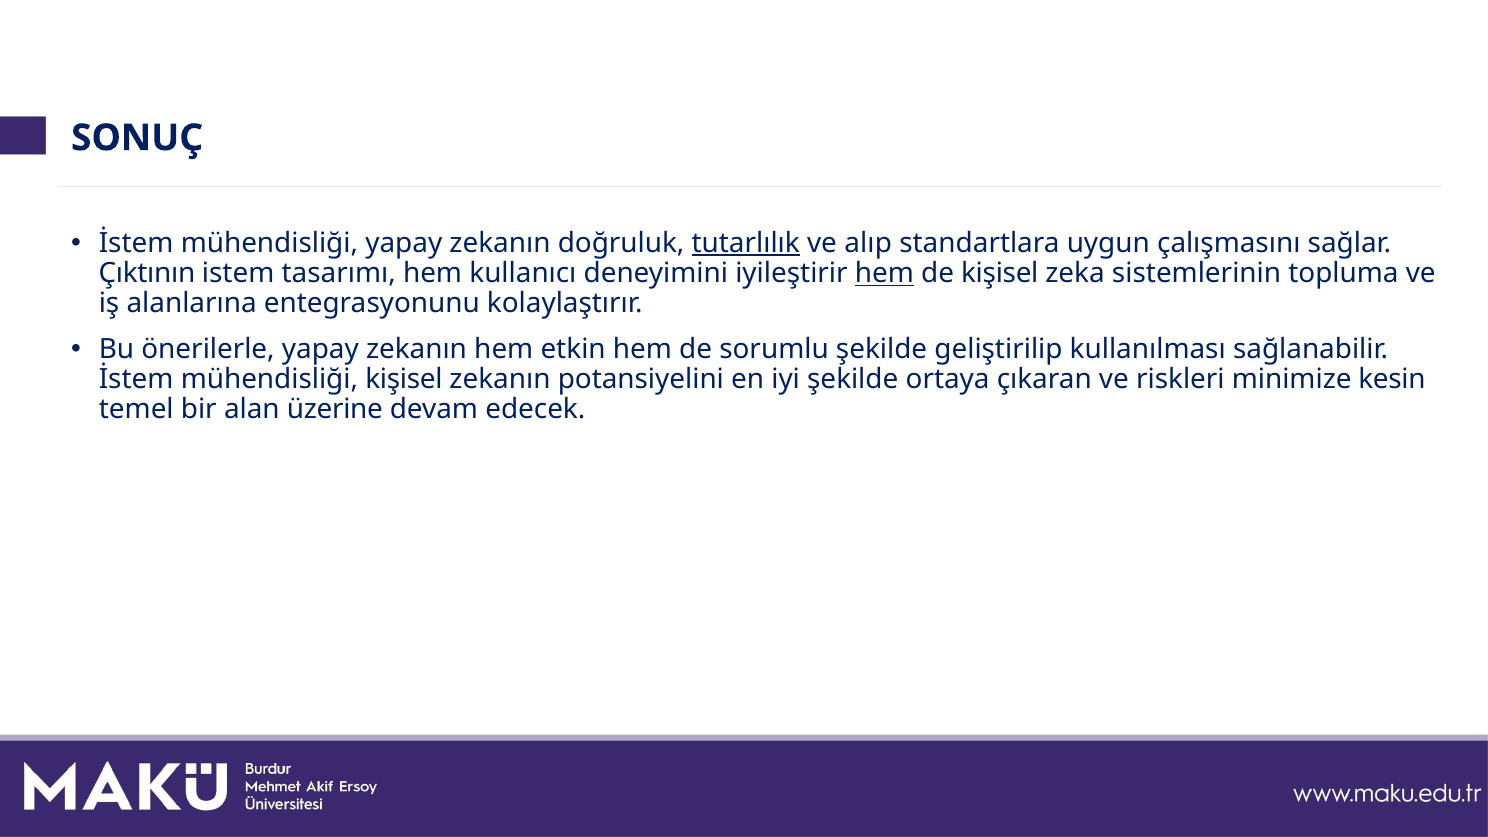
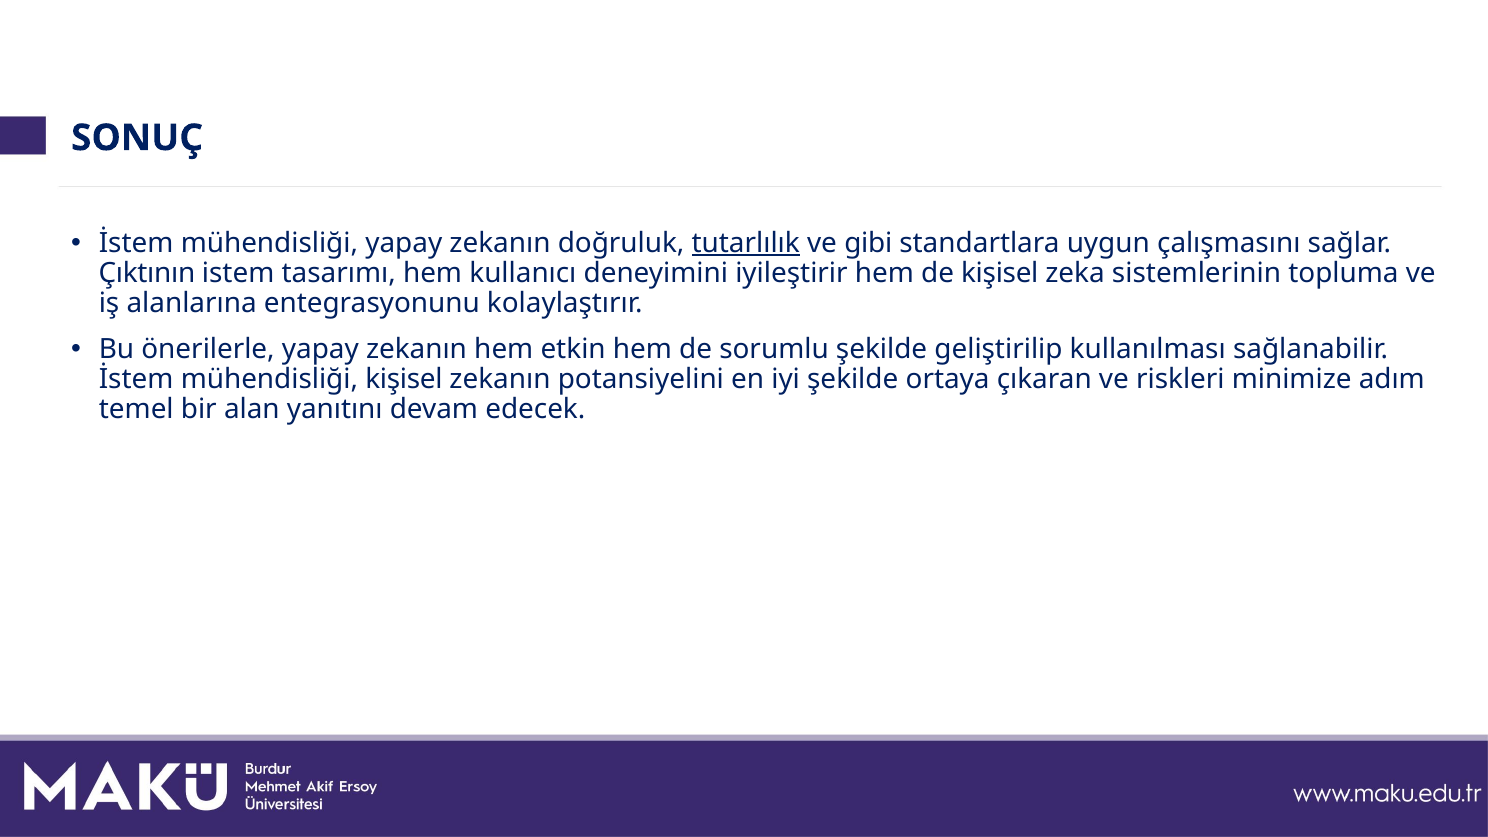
alıp: alıp -> gibi (868, 243)
hem underline: present -> none (884, 273)
kesin: kesin -> adım (1392, 379)
üzerine: üzerine -> yanıtını (335, 410)
